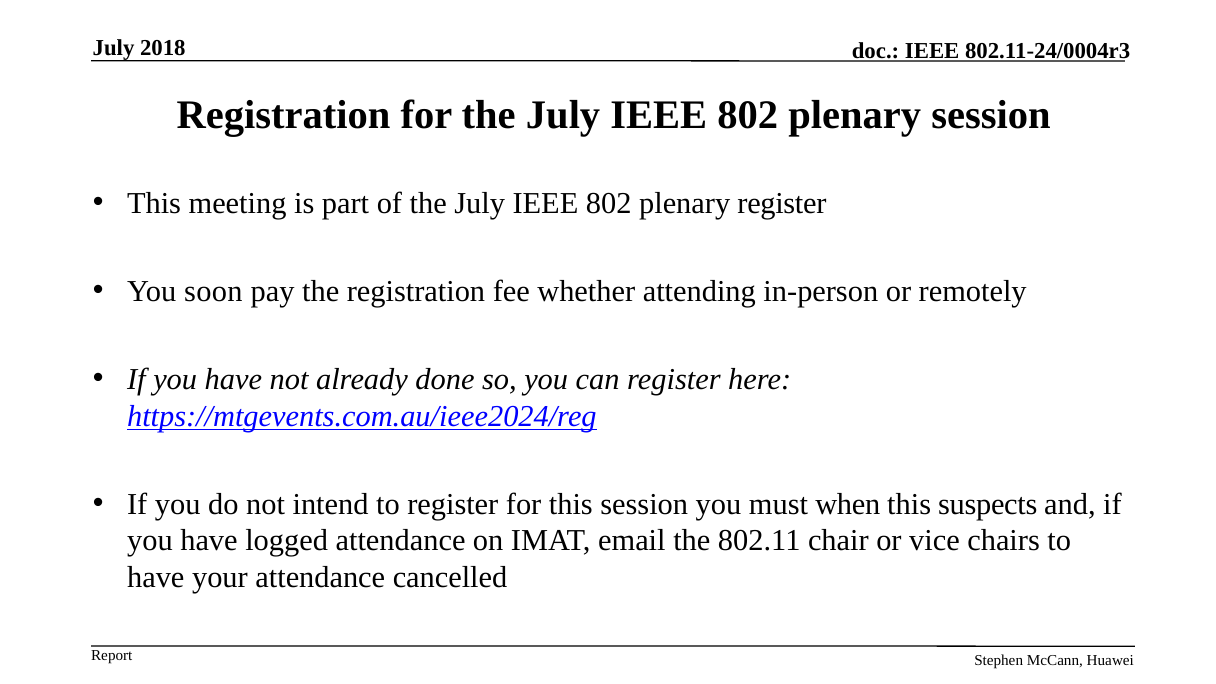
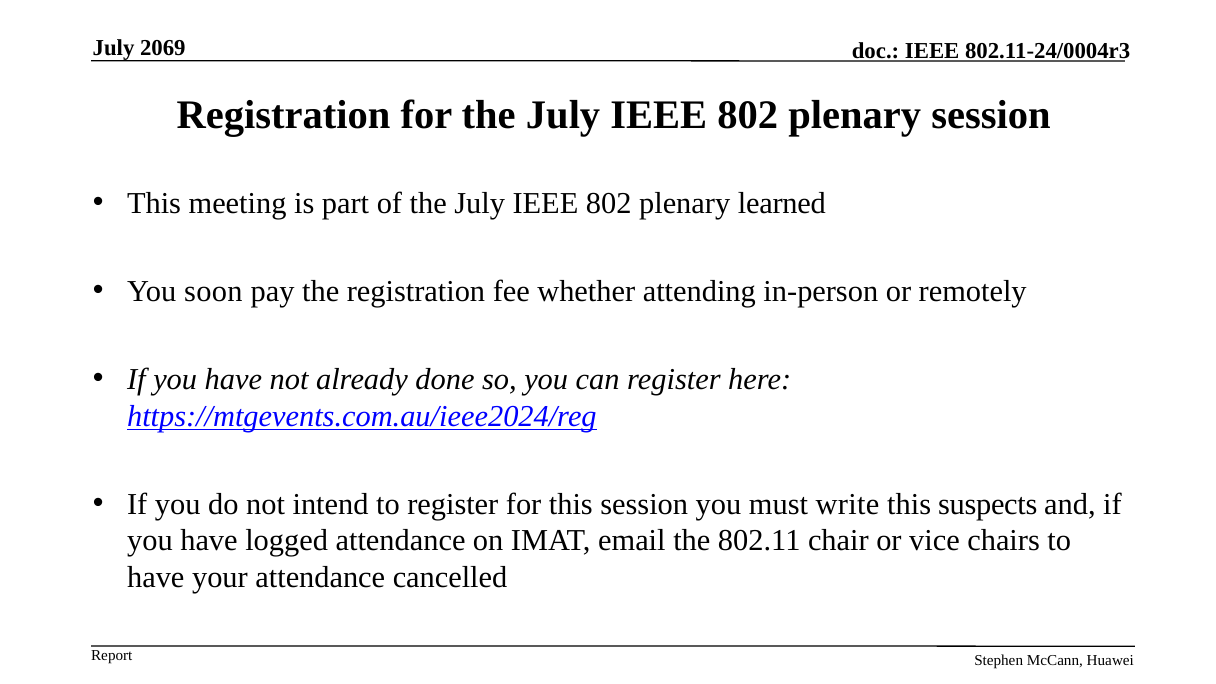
2018: 2018 -> 2069 (163, 48)
plenary register: register -> learned (782, 203)
when: when -> write (847, 504)
